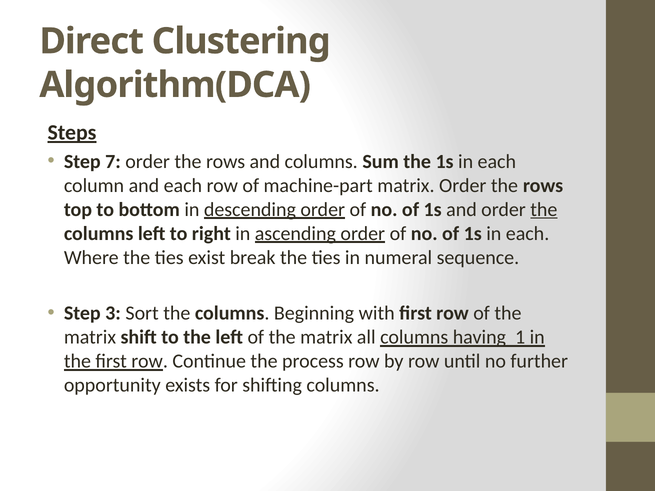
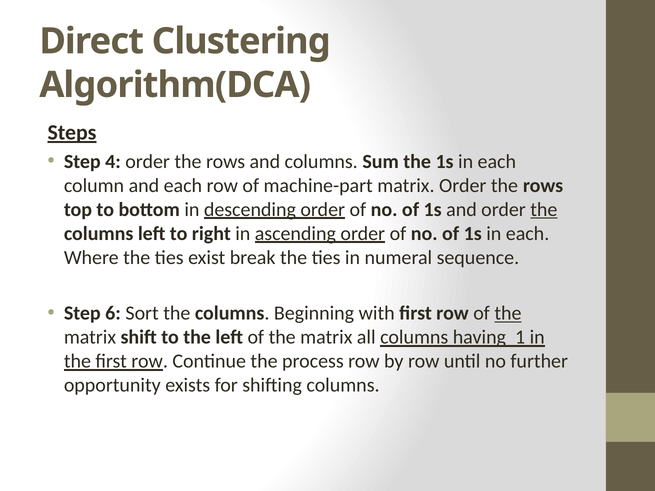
7: 7 -> 4 (113, 162)
3: 3 -> 6 (113, 314)
the underline: none -> present (508, 314)
